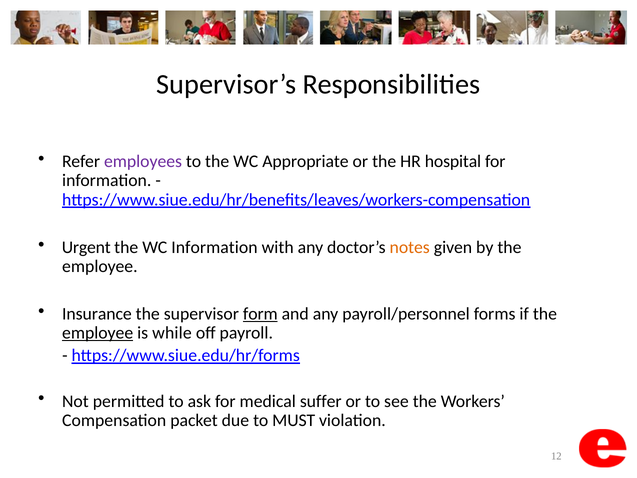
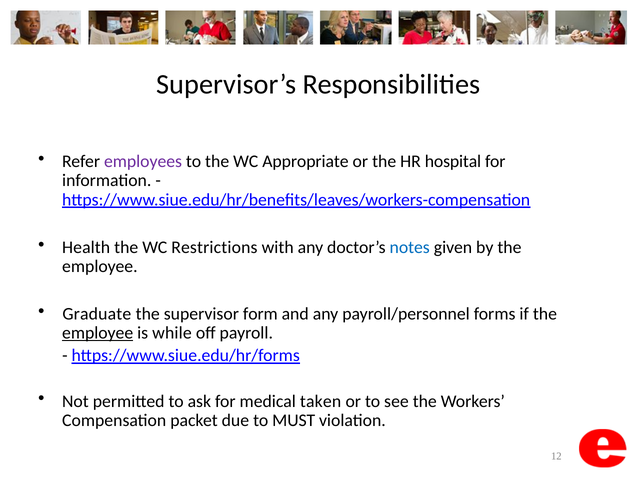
Urgent: Urgent -> Health (86, 247)
WC Information: Information -> Restrictions (214, 247)
notes colour: orange -> blue (410, 247)
Insurance: Insurance -> Graduate (97, 314)
form underline: present -> none (260, 314)
suffer: suffer -> taken (321, 401)
